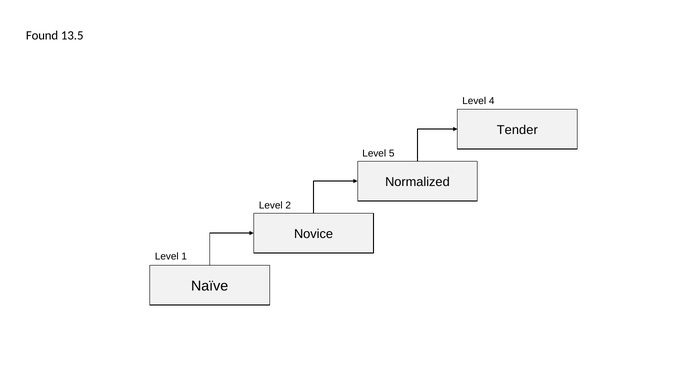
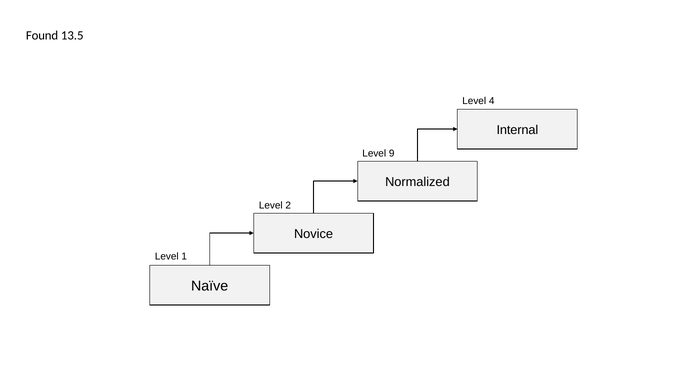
Tender: Tender -> Internal (517, 130)
5: 5 -> 9 (392, 153)
